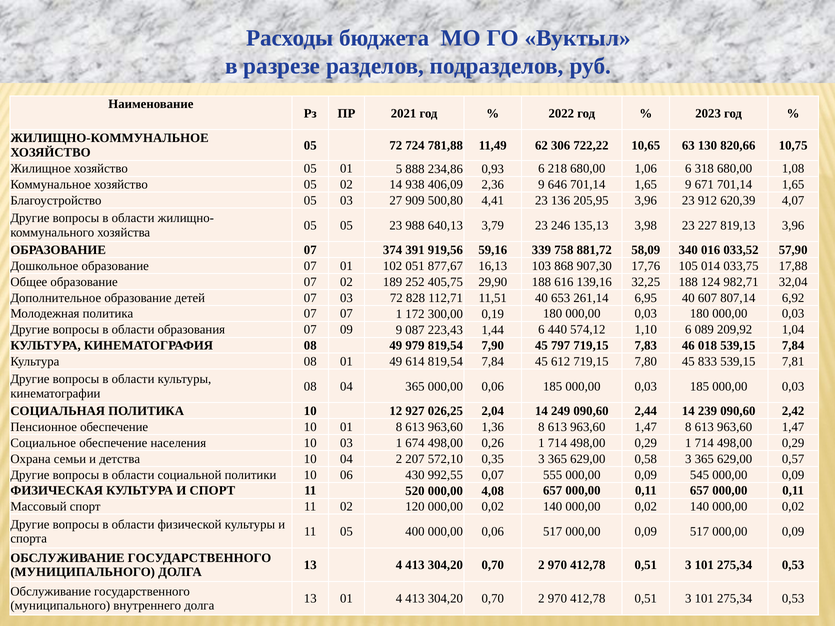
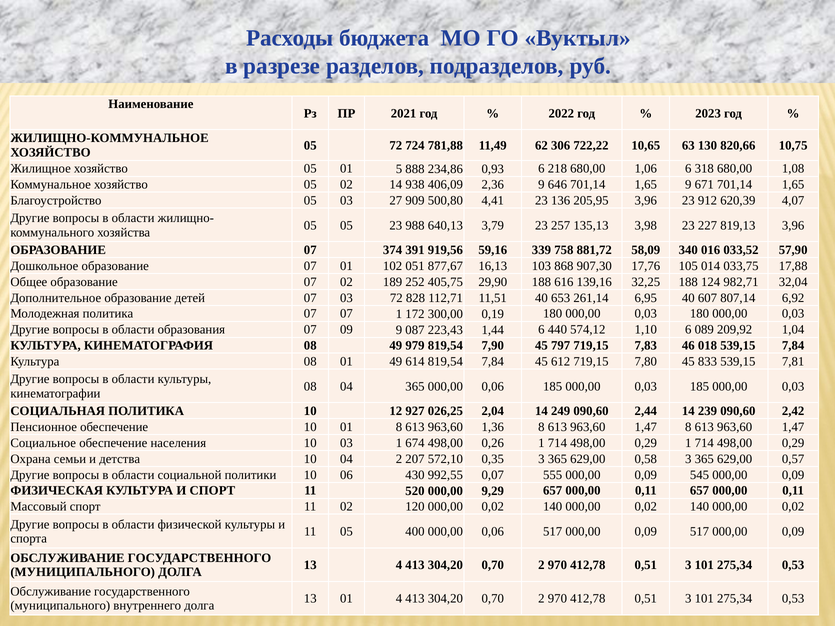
246: 246 -> 257 (561, 225)
4,08: 4,08 -> 9,29 (493, 491)
